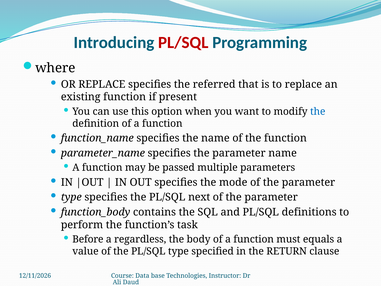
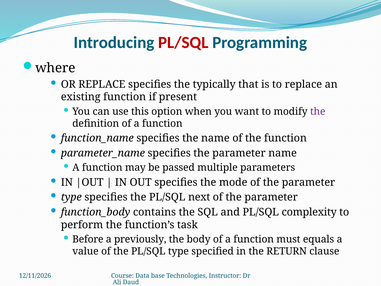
referred: referred -> typically (214, 84)
the colour: blue -> purple (318, 111)
definitions: definitions -> complexity (309, 212)
regardless: regardless -> previously (140, 239)
